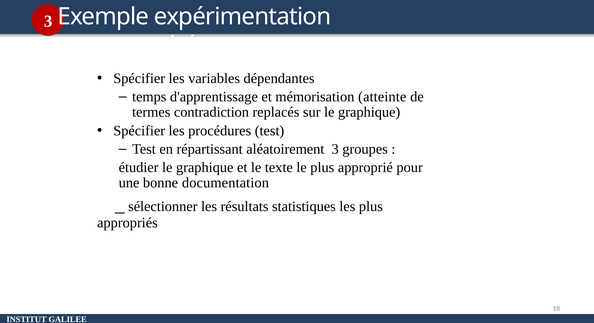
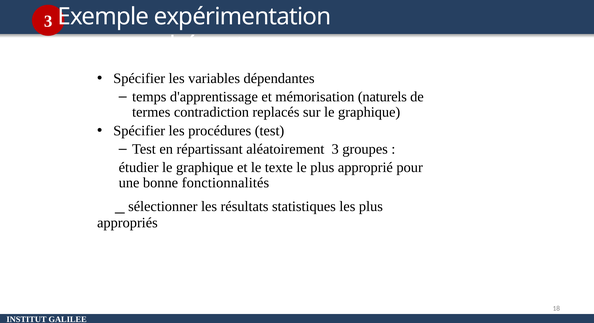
atteinte: atteinte -> naturels (382, 97)
documentation: documentation -> fonctionnalités (225, 183)
